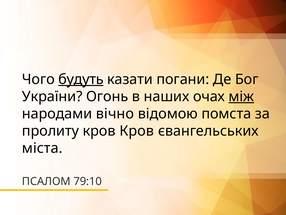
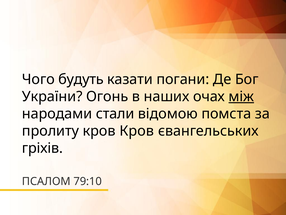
будуть underline: present -> none (81, 79)
вічно: вічно -> стали (115, 113)
міста: міста -> гріхів (42, 148)
